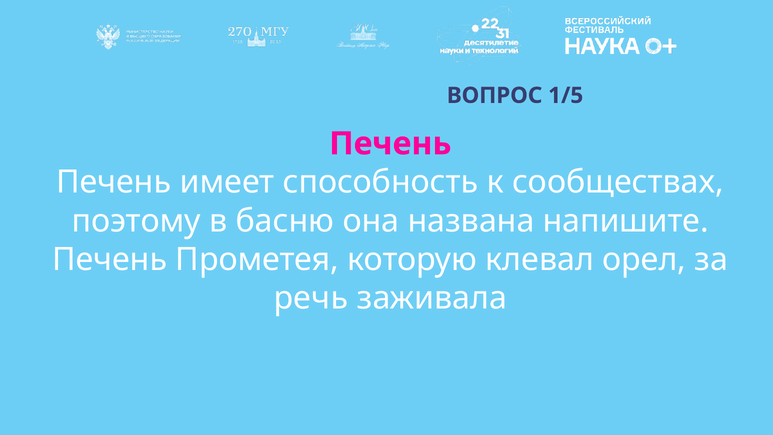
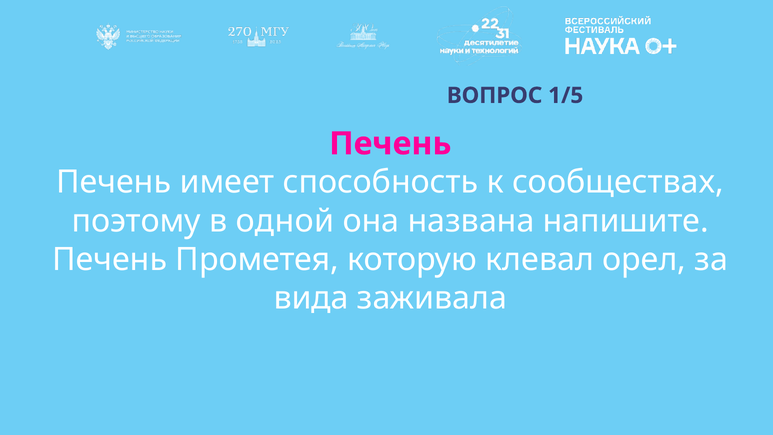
басню: басню -> одной (285, 221)
речь: речь -> вида (311, 298)
